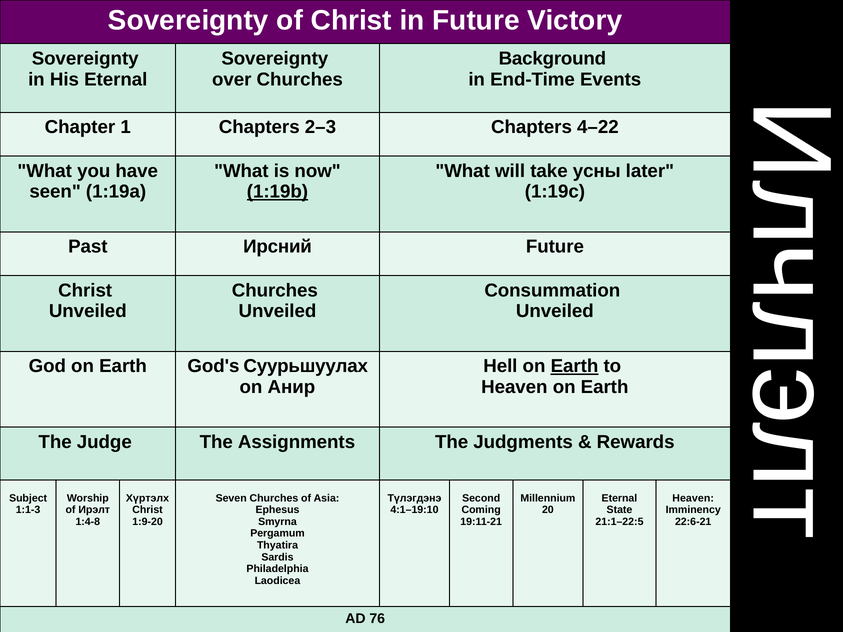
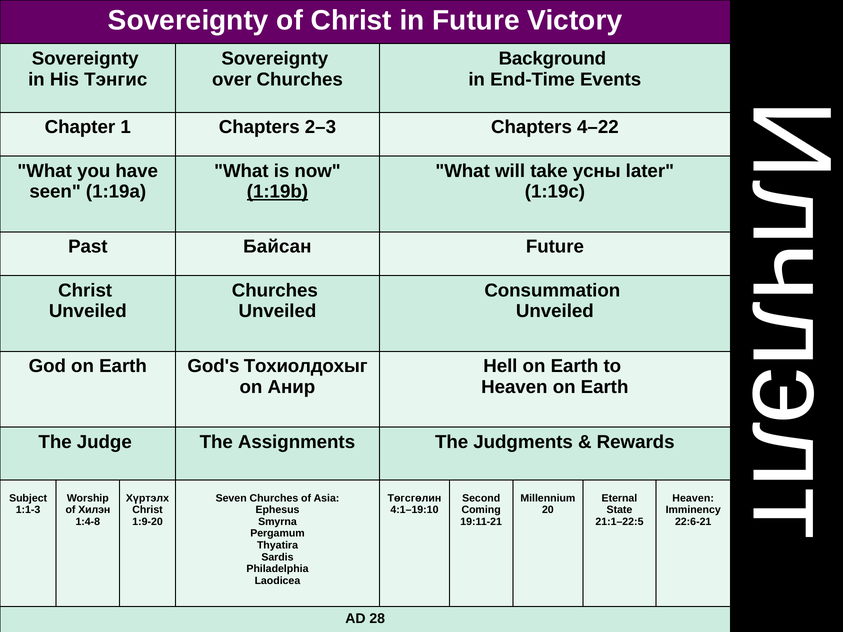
His Eternal: Eternal -> Тэнгис (116, 79)
Ирсний: Ирсний -> Байсан (277, 247)
Суурьшуулах: Суурьшуулах -> Тохиолдохыг (306, 366)
Earth underline: present -> none (575, 366)
Түлэгдэнэ: Түлэгдэнэ -> Төгсгөлин (414, 498)
Ирэлт: Ирэлт -> Хилэн (94, 510)
76: 76 -> 28 (377, 619)
